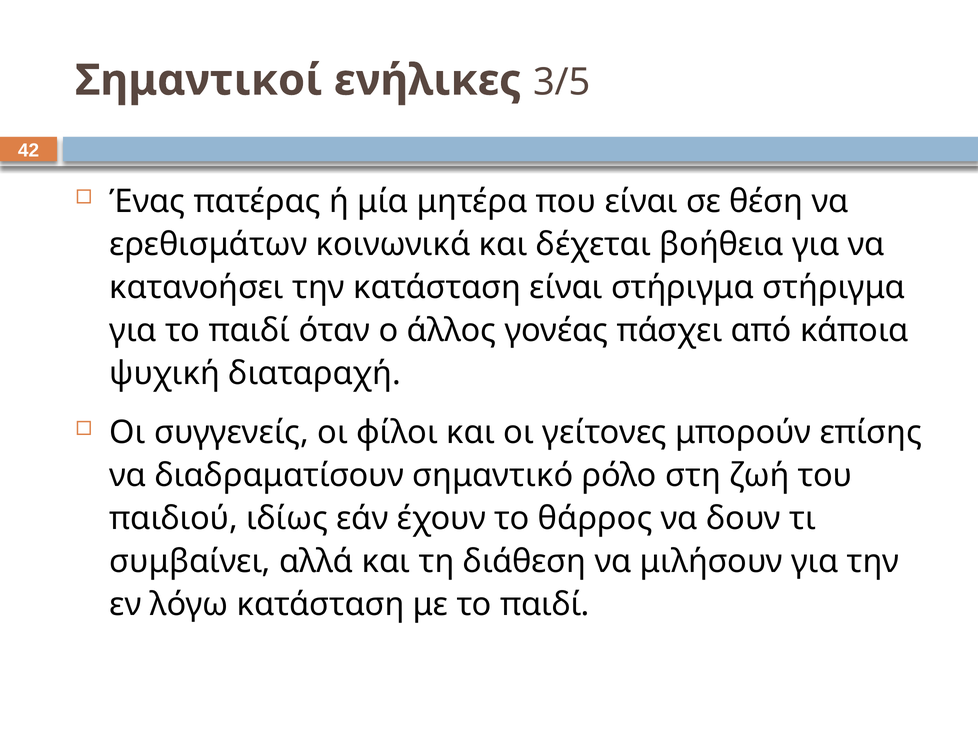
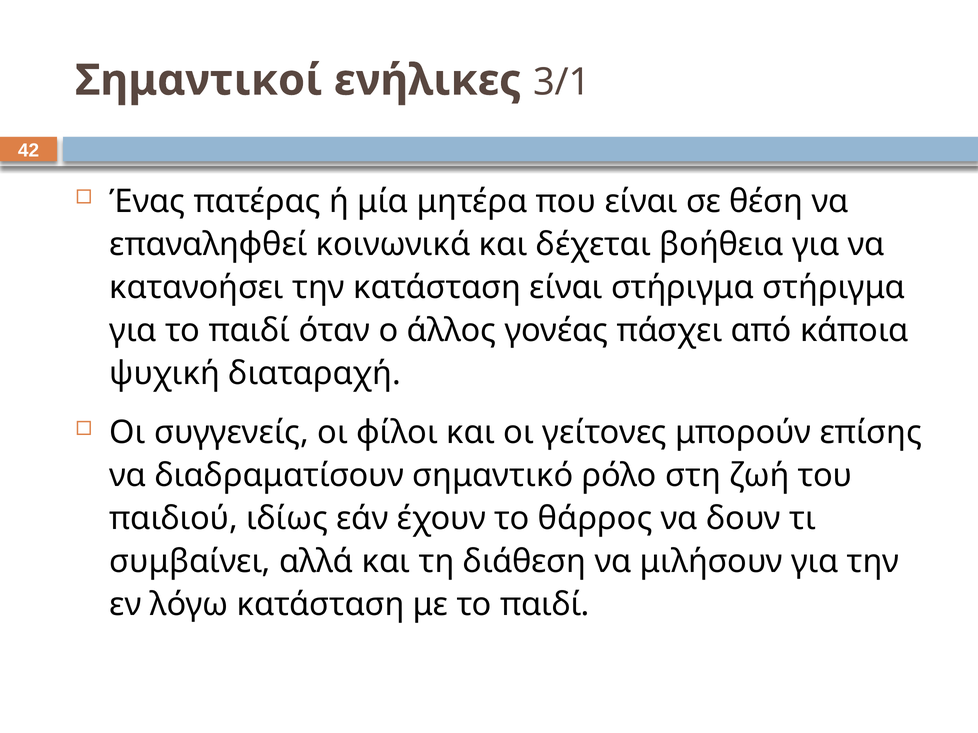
3/5: 3/5 -> 3/1 (562, 82)
ερεθισμάτων: ερεθισμάτων -> επαναληφθεί (208, 245)
